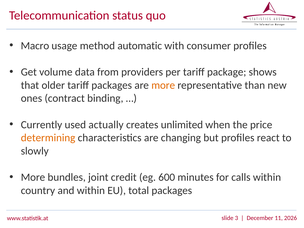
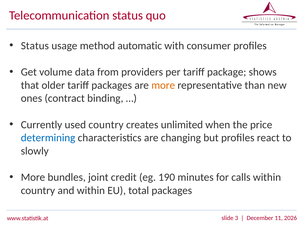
Macro: Macro -> Status (35, 46)
used actually: actually -> country (106, 125)
determining colour: orange -> blue (48, 138)
600: 600 -> 190 (167, 177)
